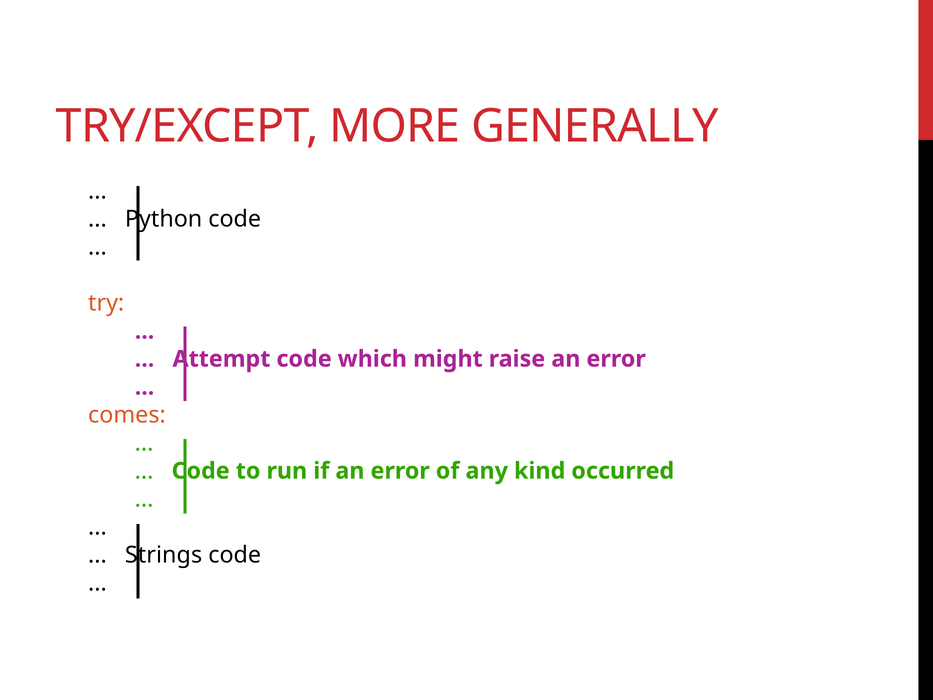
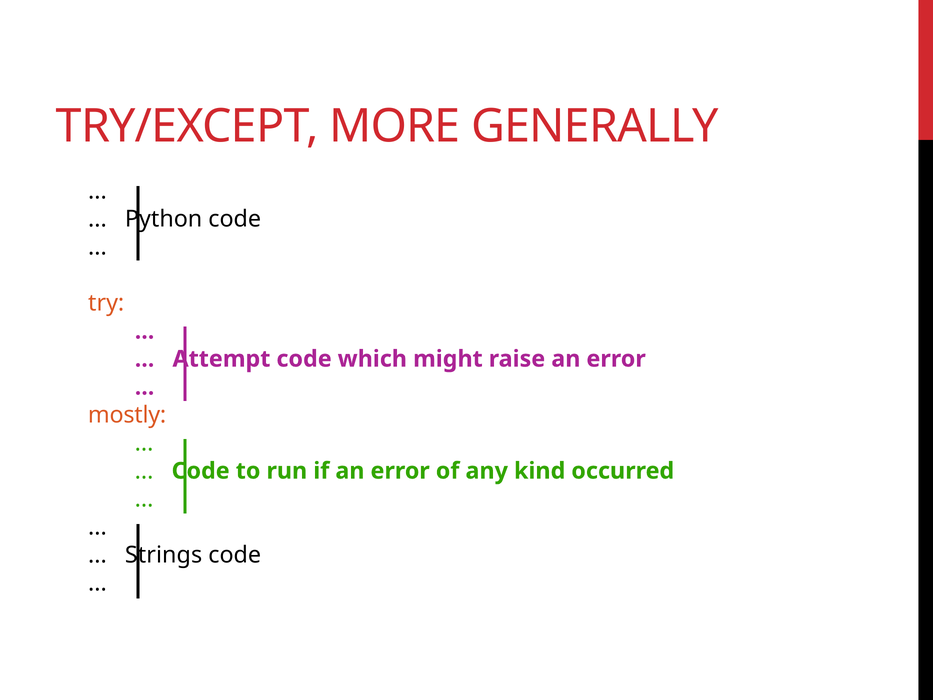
comes: comes -> mostly (127, 415)
